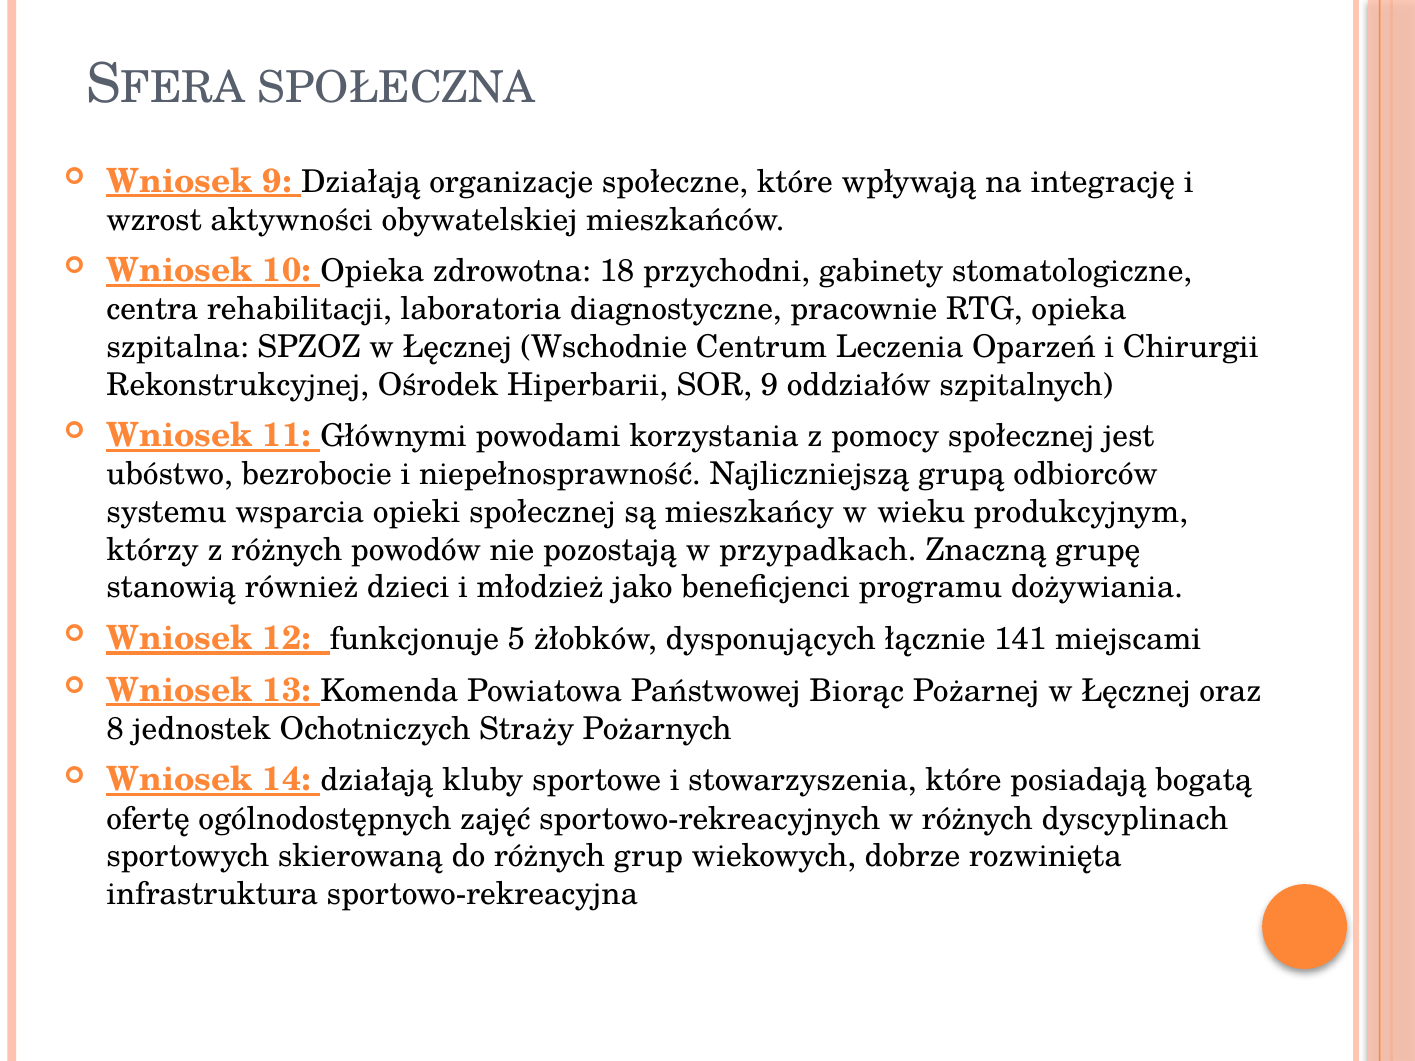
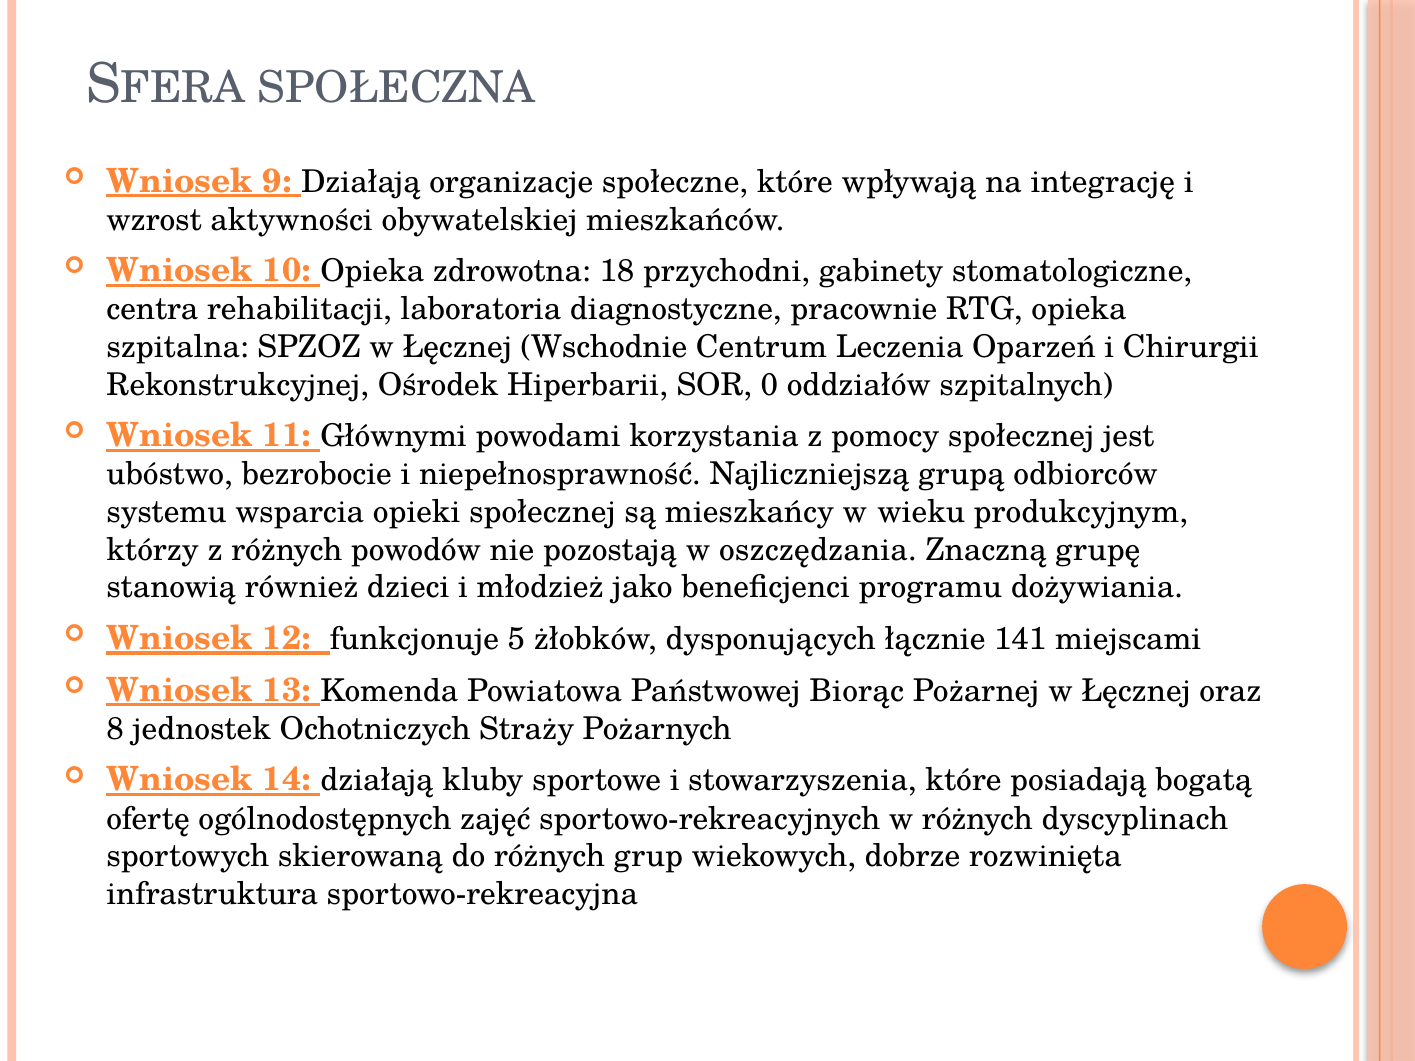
SOR 9: 9 -> 0 (769, 385)
przypadkach: przypadkach -> oszczędzania (818, 550)
